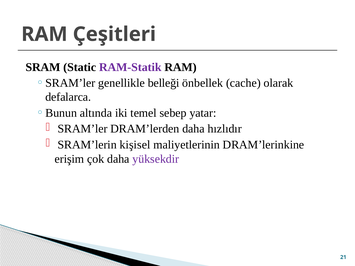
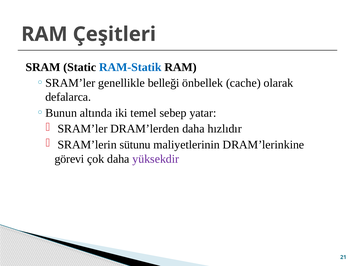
RAM-Statik colour: purple -> blue (130, 67)
kişisel: kişisel -> sütunu (135, 145)
erişim: erişim -> görevi (69, 159)
